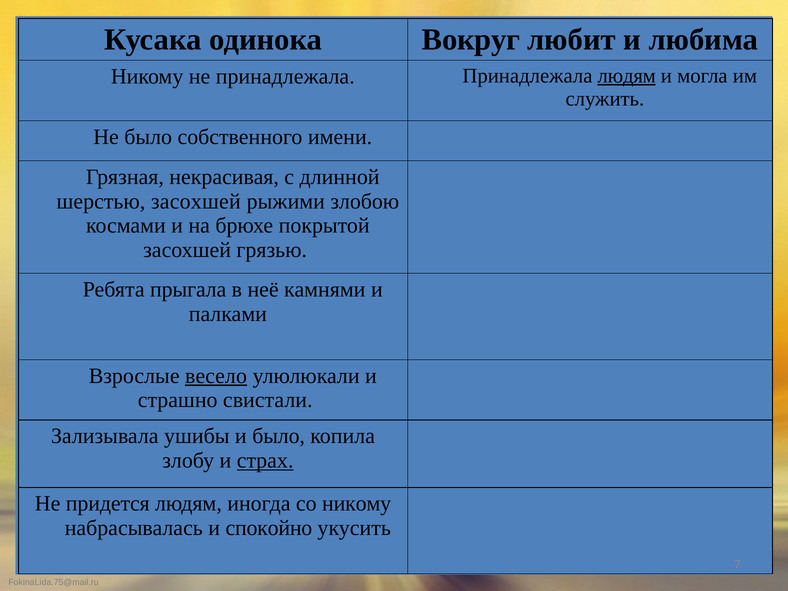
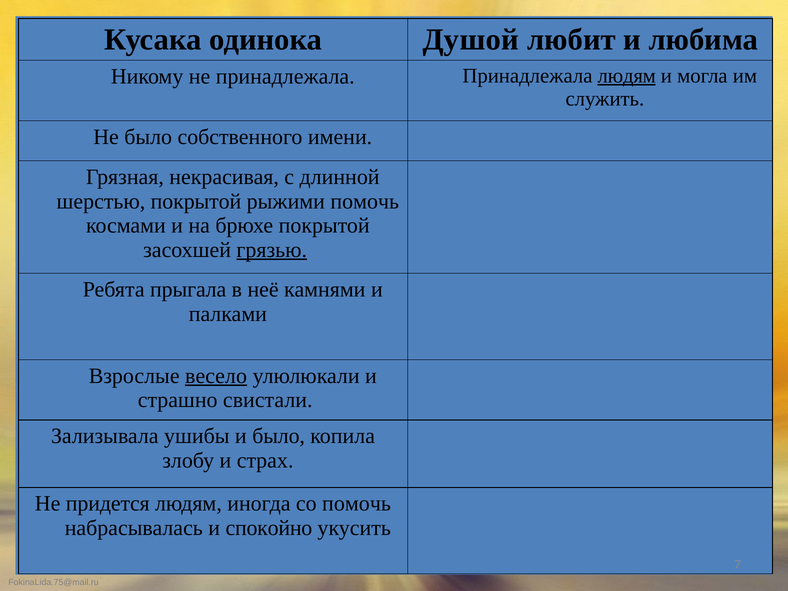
Вокруг: Вокруг -> Душой (471, 40)
шерстью засохшей: засохшей -> покрытой (196, 201)
рыжими злобою: злобою -> помочь (365, 201)
грязью underline: none -> present (272, 250)
страх underline: present -> none (265, 461)
со никому: никому -> помочь (357, 504)
